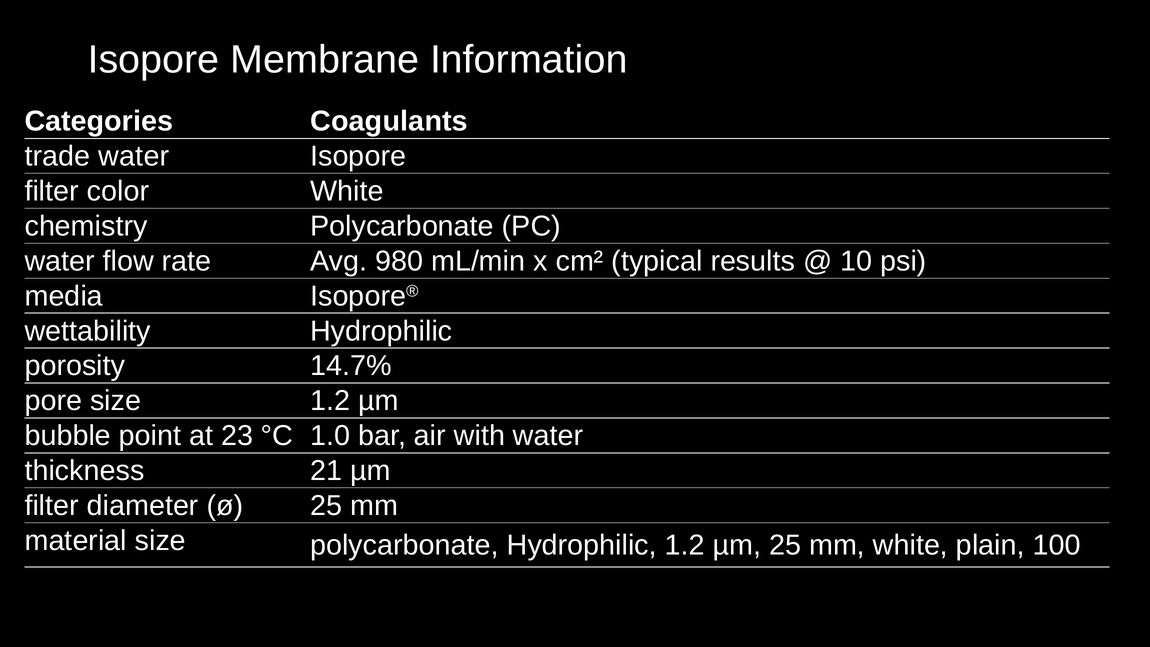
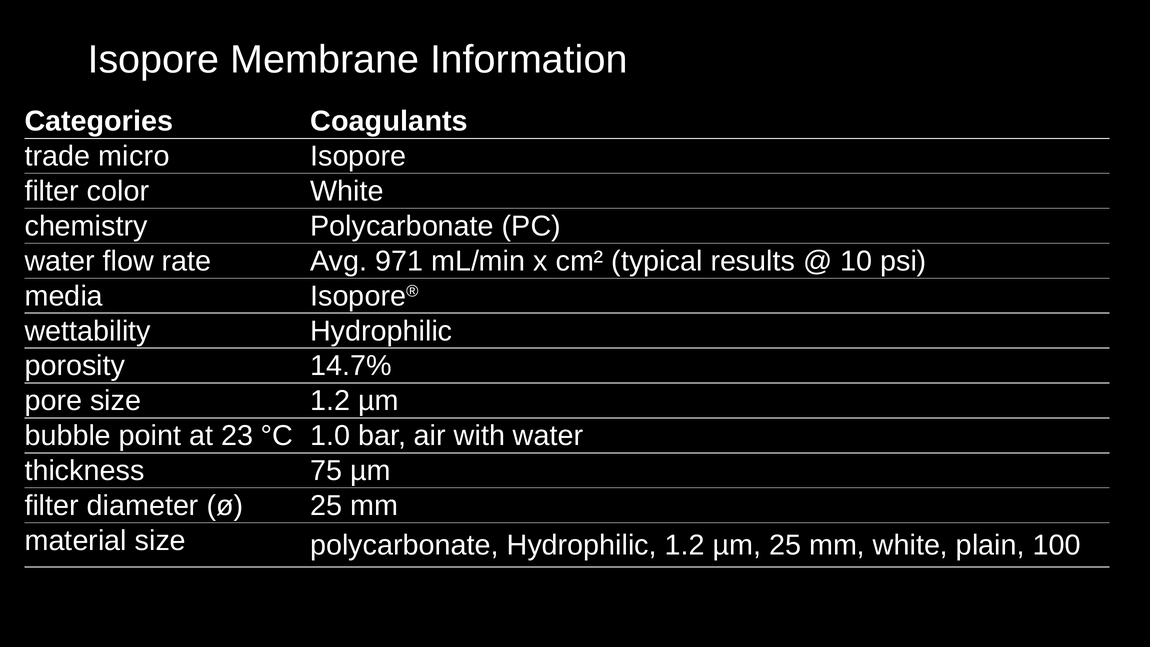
trade water: water -> micro (134, 156)
980: 980 -> 971 (399, 261)
21: 21 -> 75 (326, 471)
